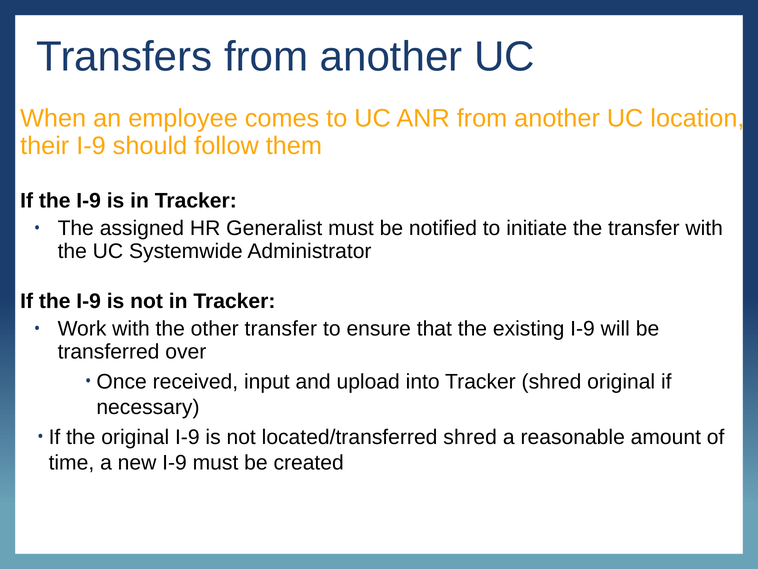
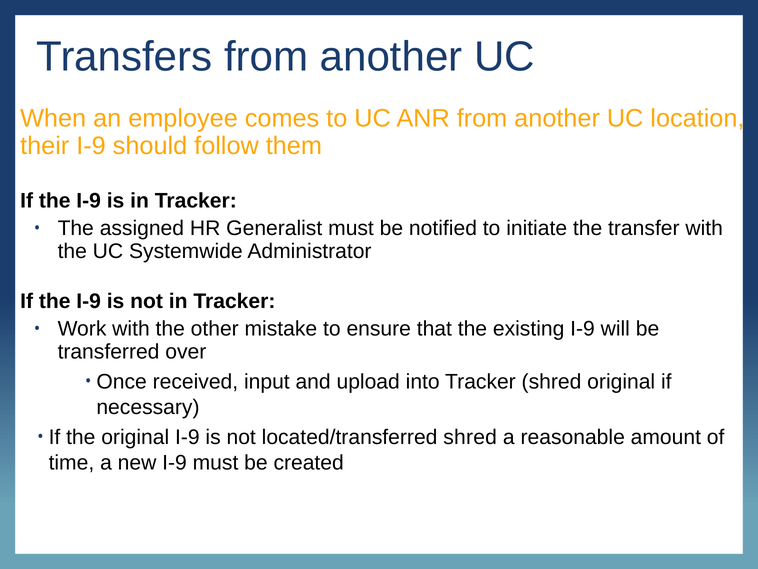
other transfer: transfer -> mistake (281, 329)
